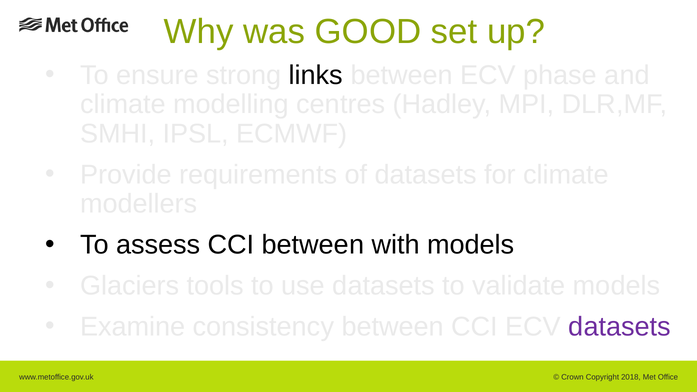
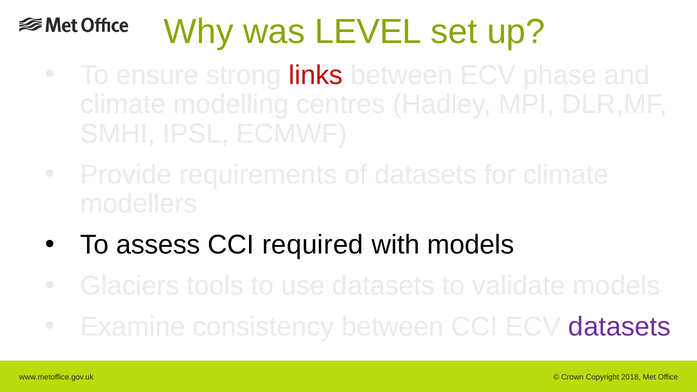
GOOD: GOOD -> LEVEL (368, 32)
links colour: black -> red (316, 75)
CCI between: between -> required (313, 245)
